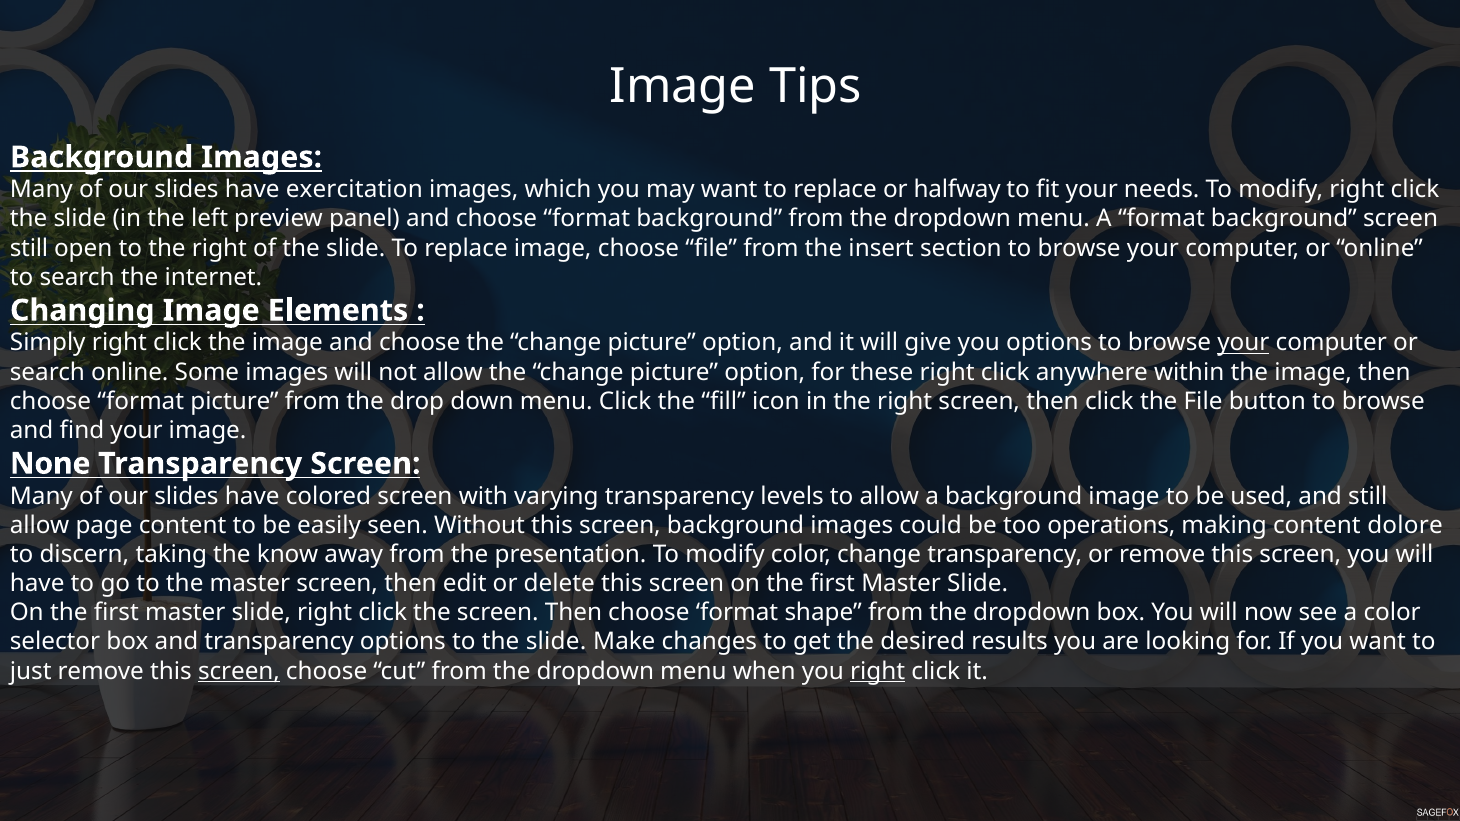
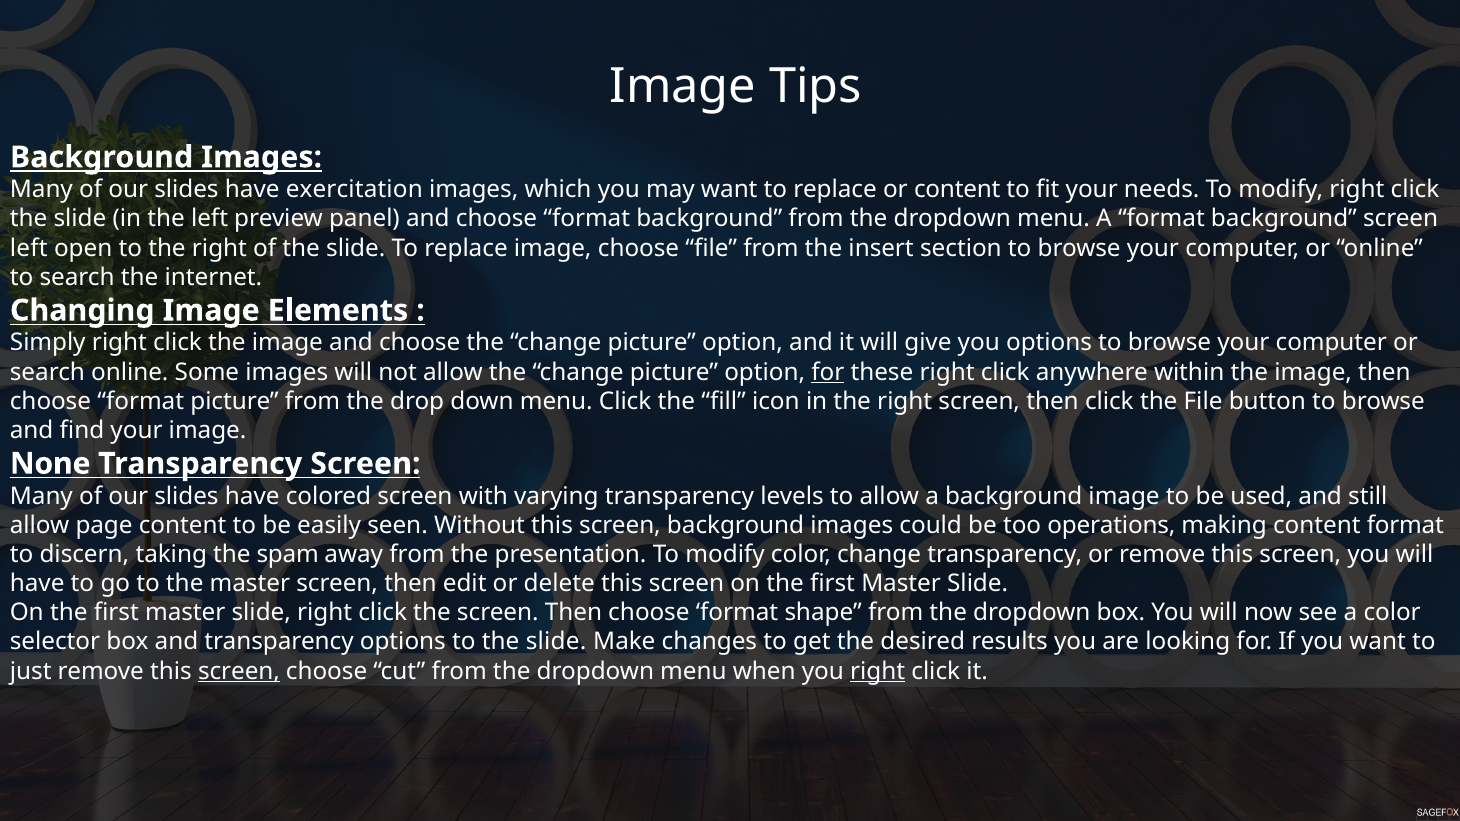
or halfway: halfway -> content (957, 190)
still: still -> left (29, 248)
your underline: present -> none (1243, 343)
for underline: none -> present (828, 372)
content dolore: dolore -> format (1405, 525)
know: know -> spam (288, 555)
